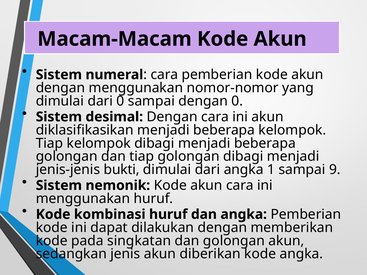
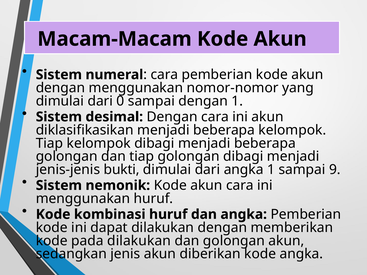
dengan 0: 0 -> 1 (237, 101)
pada singkatan: singkatan -> dilakukan (139, 241)
